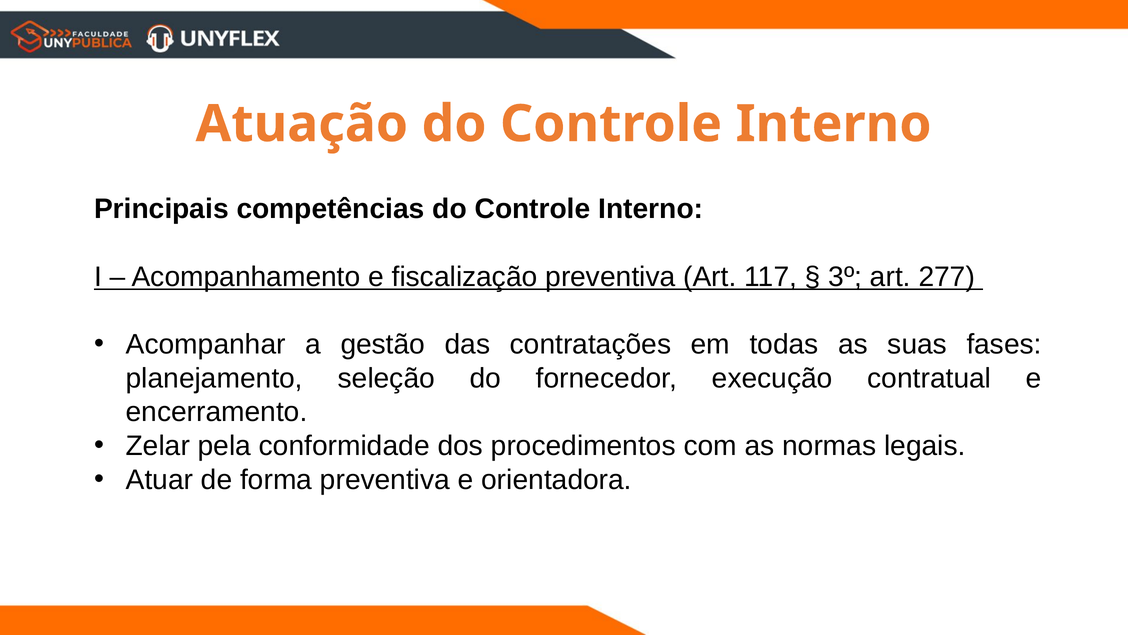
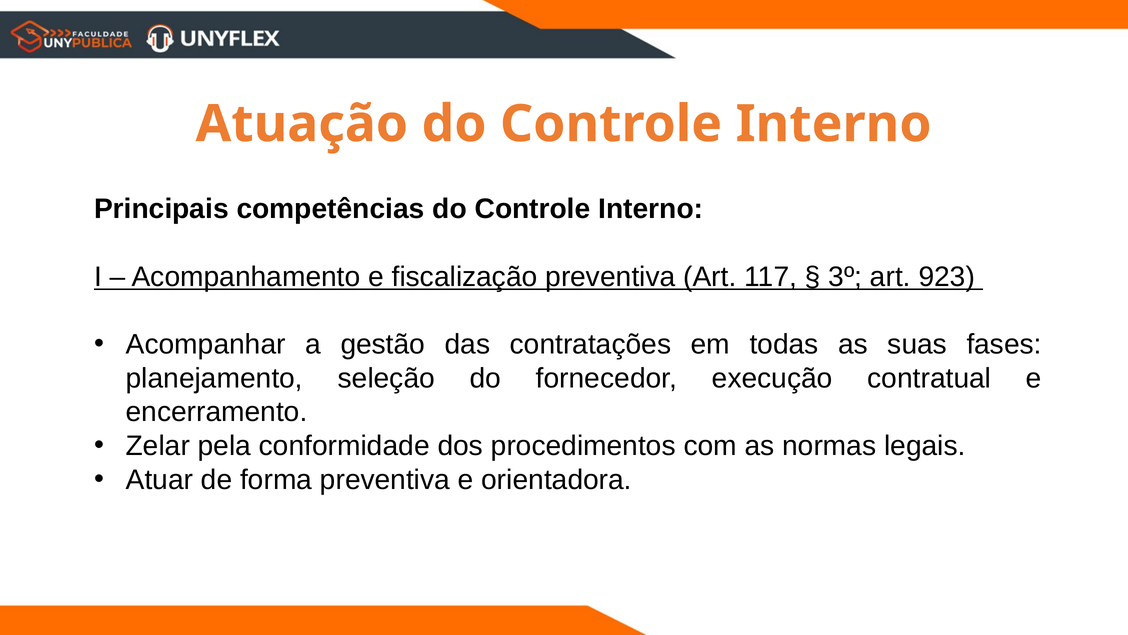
277: 277 -> 923 (947, 276)
